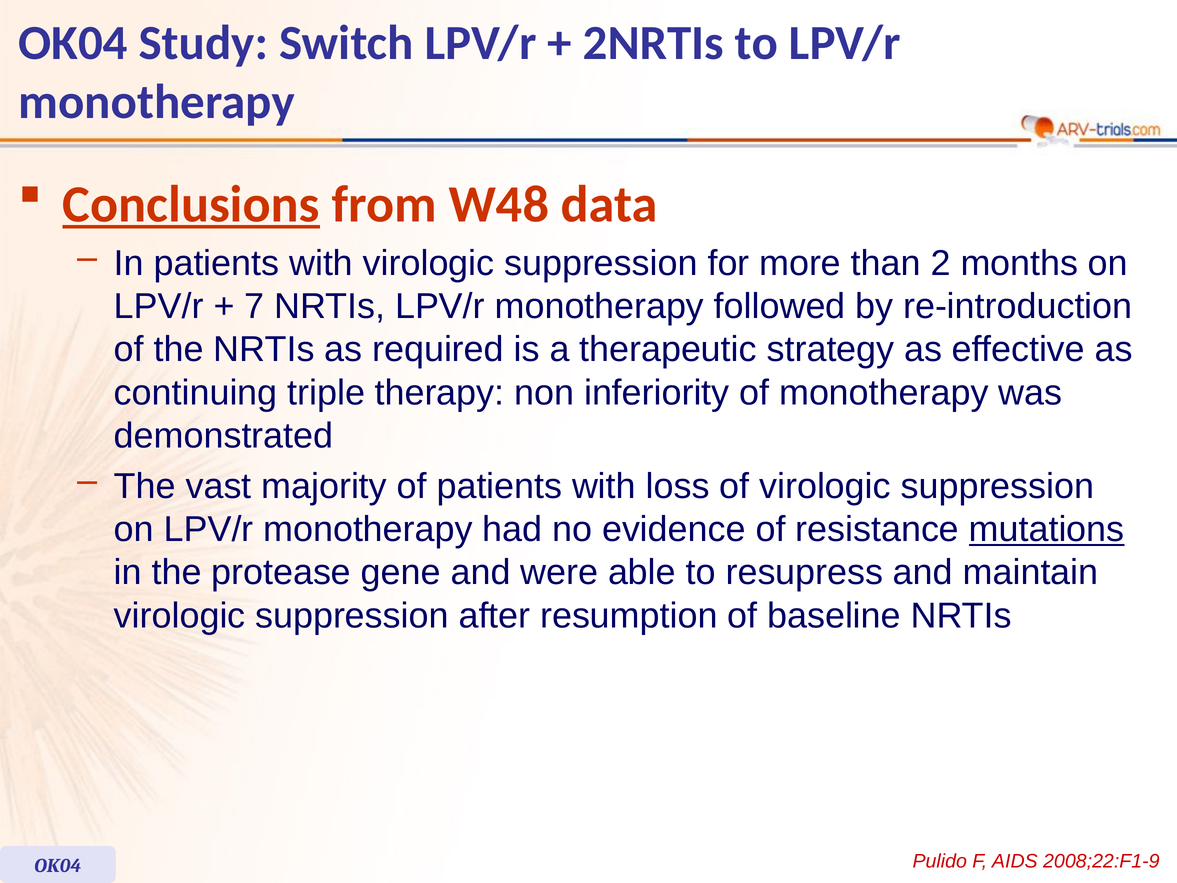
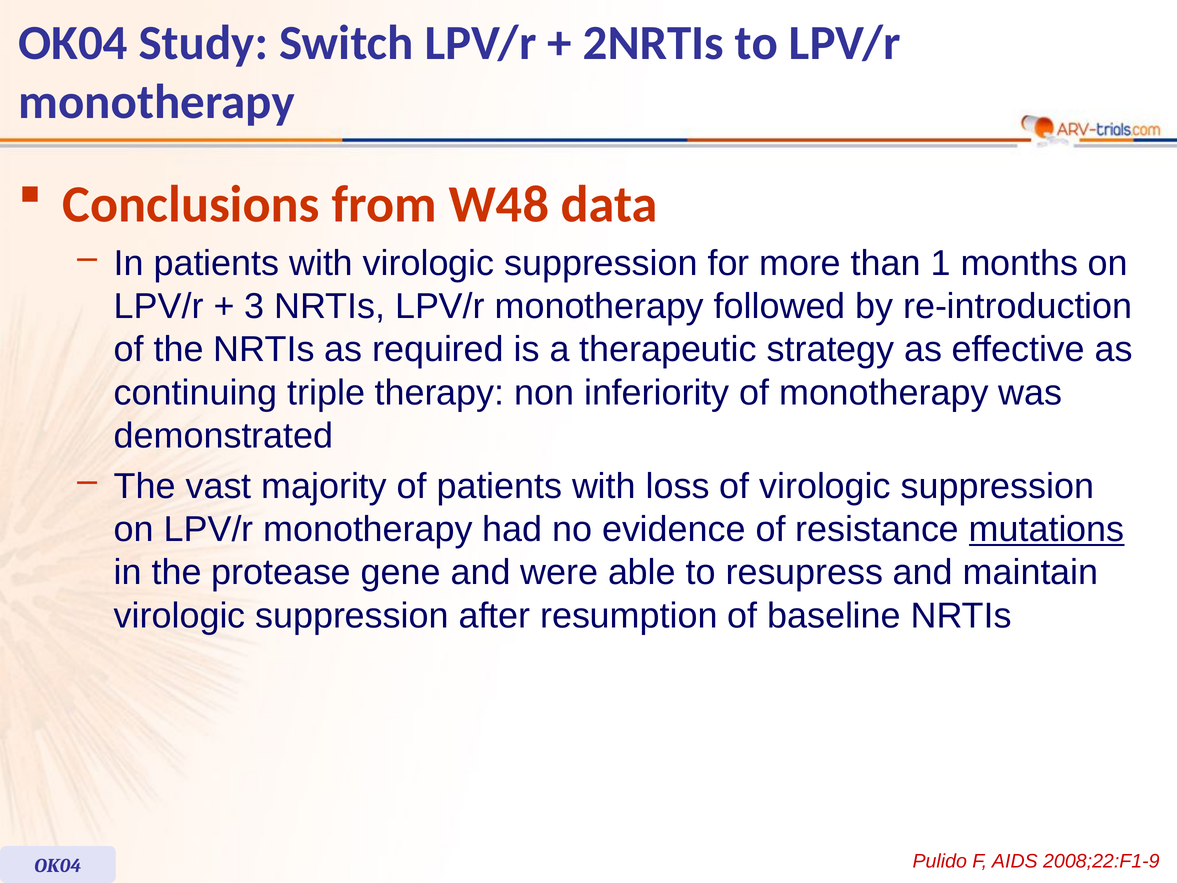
Conclusions underline: present -> none (191, 204)
2: 2 -> 1 (941, 263)
7: 7 -> 3 (254, 306)
